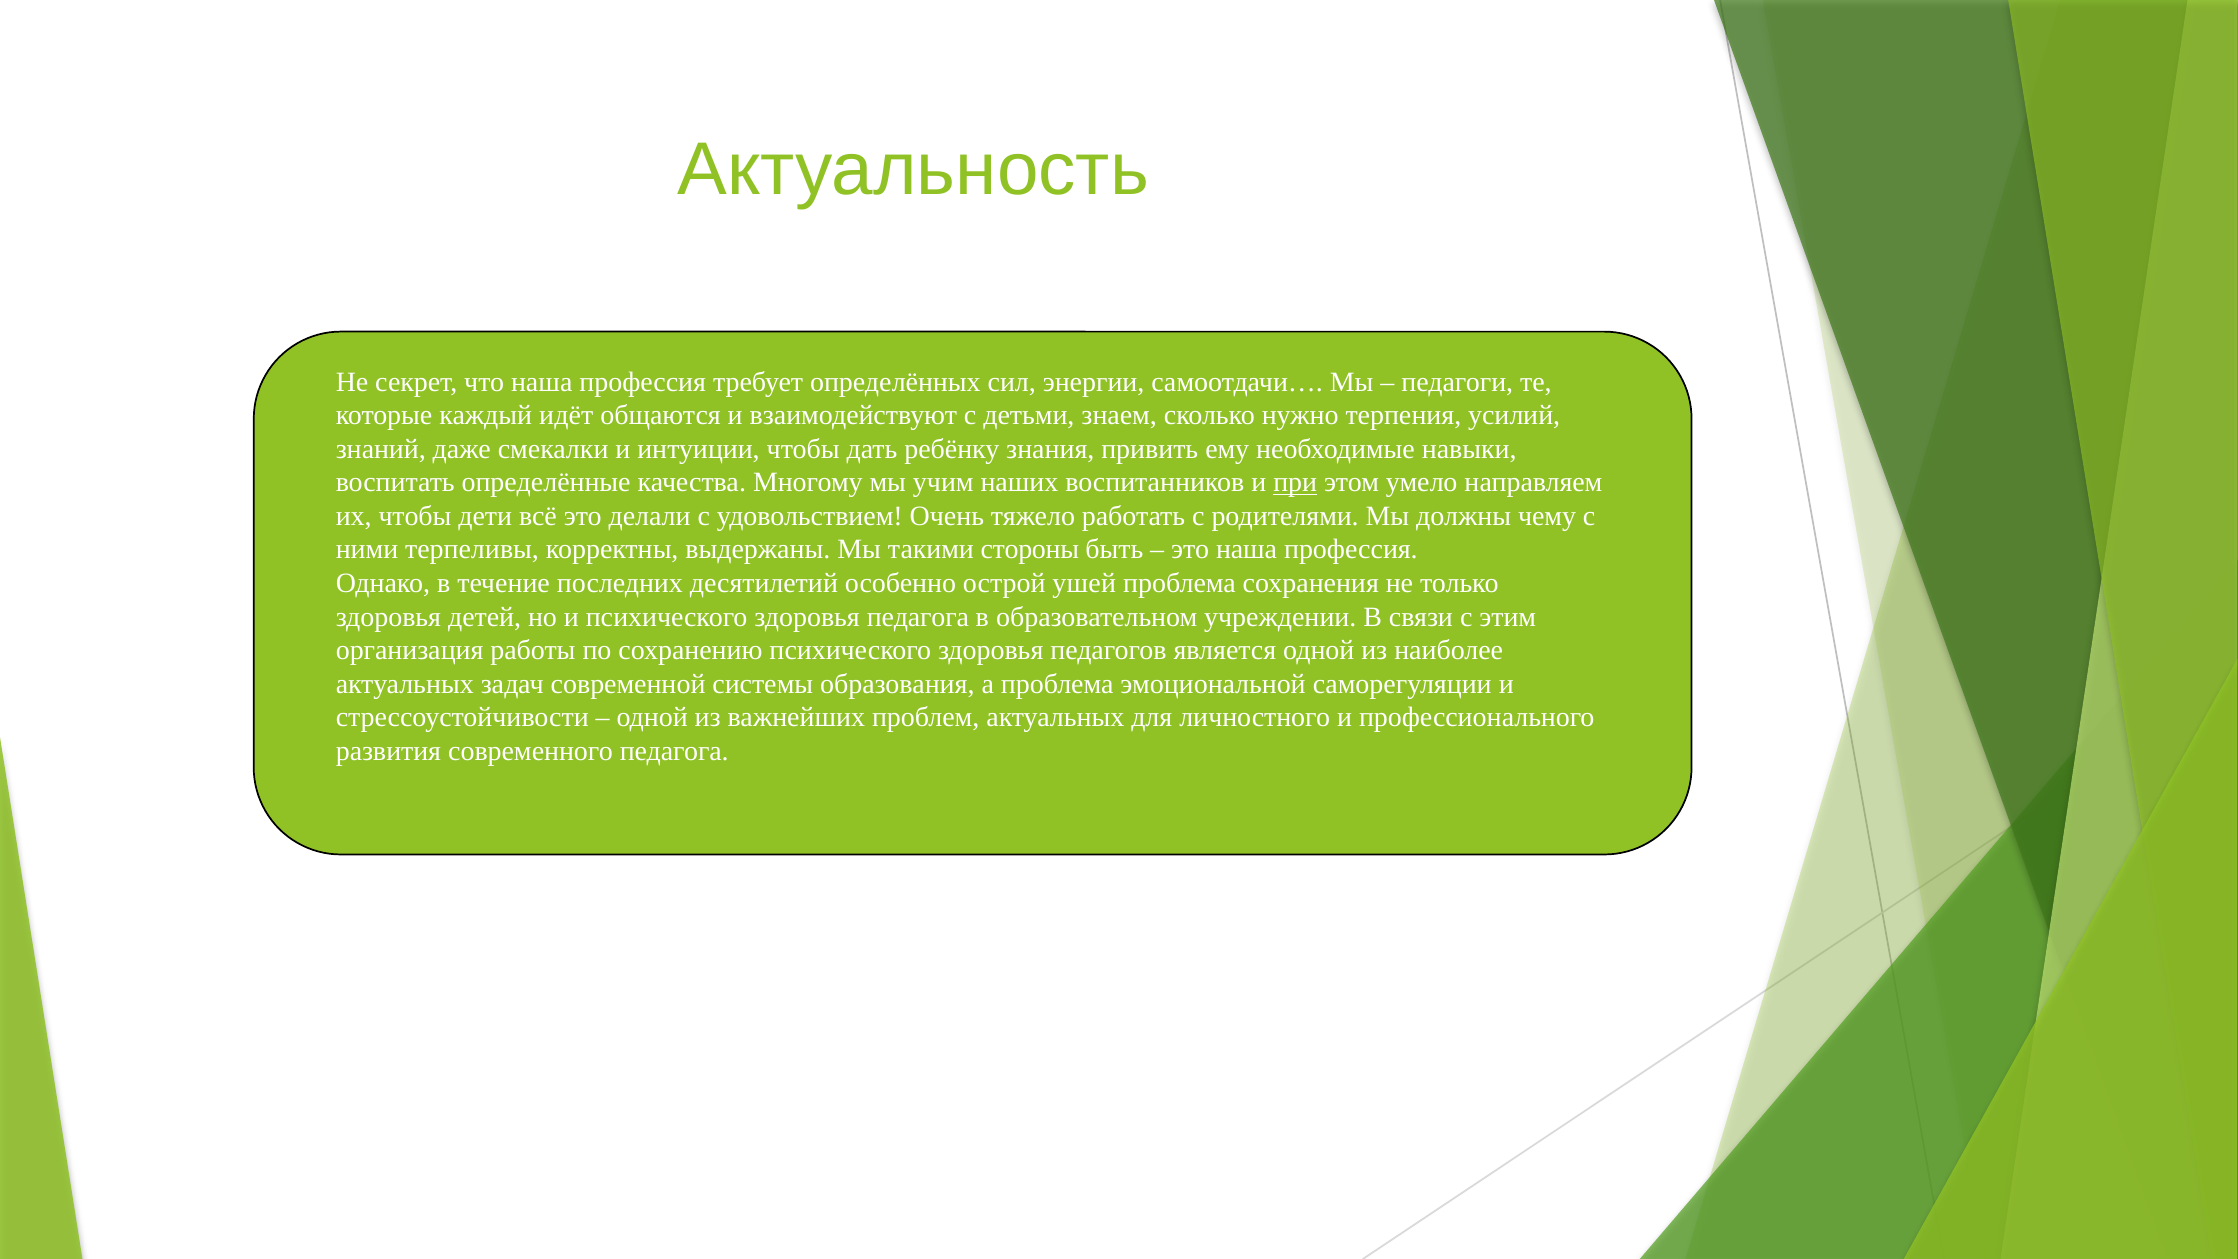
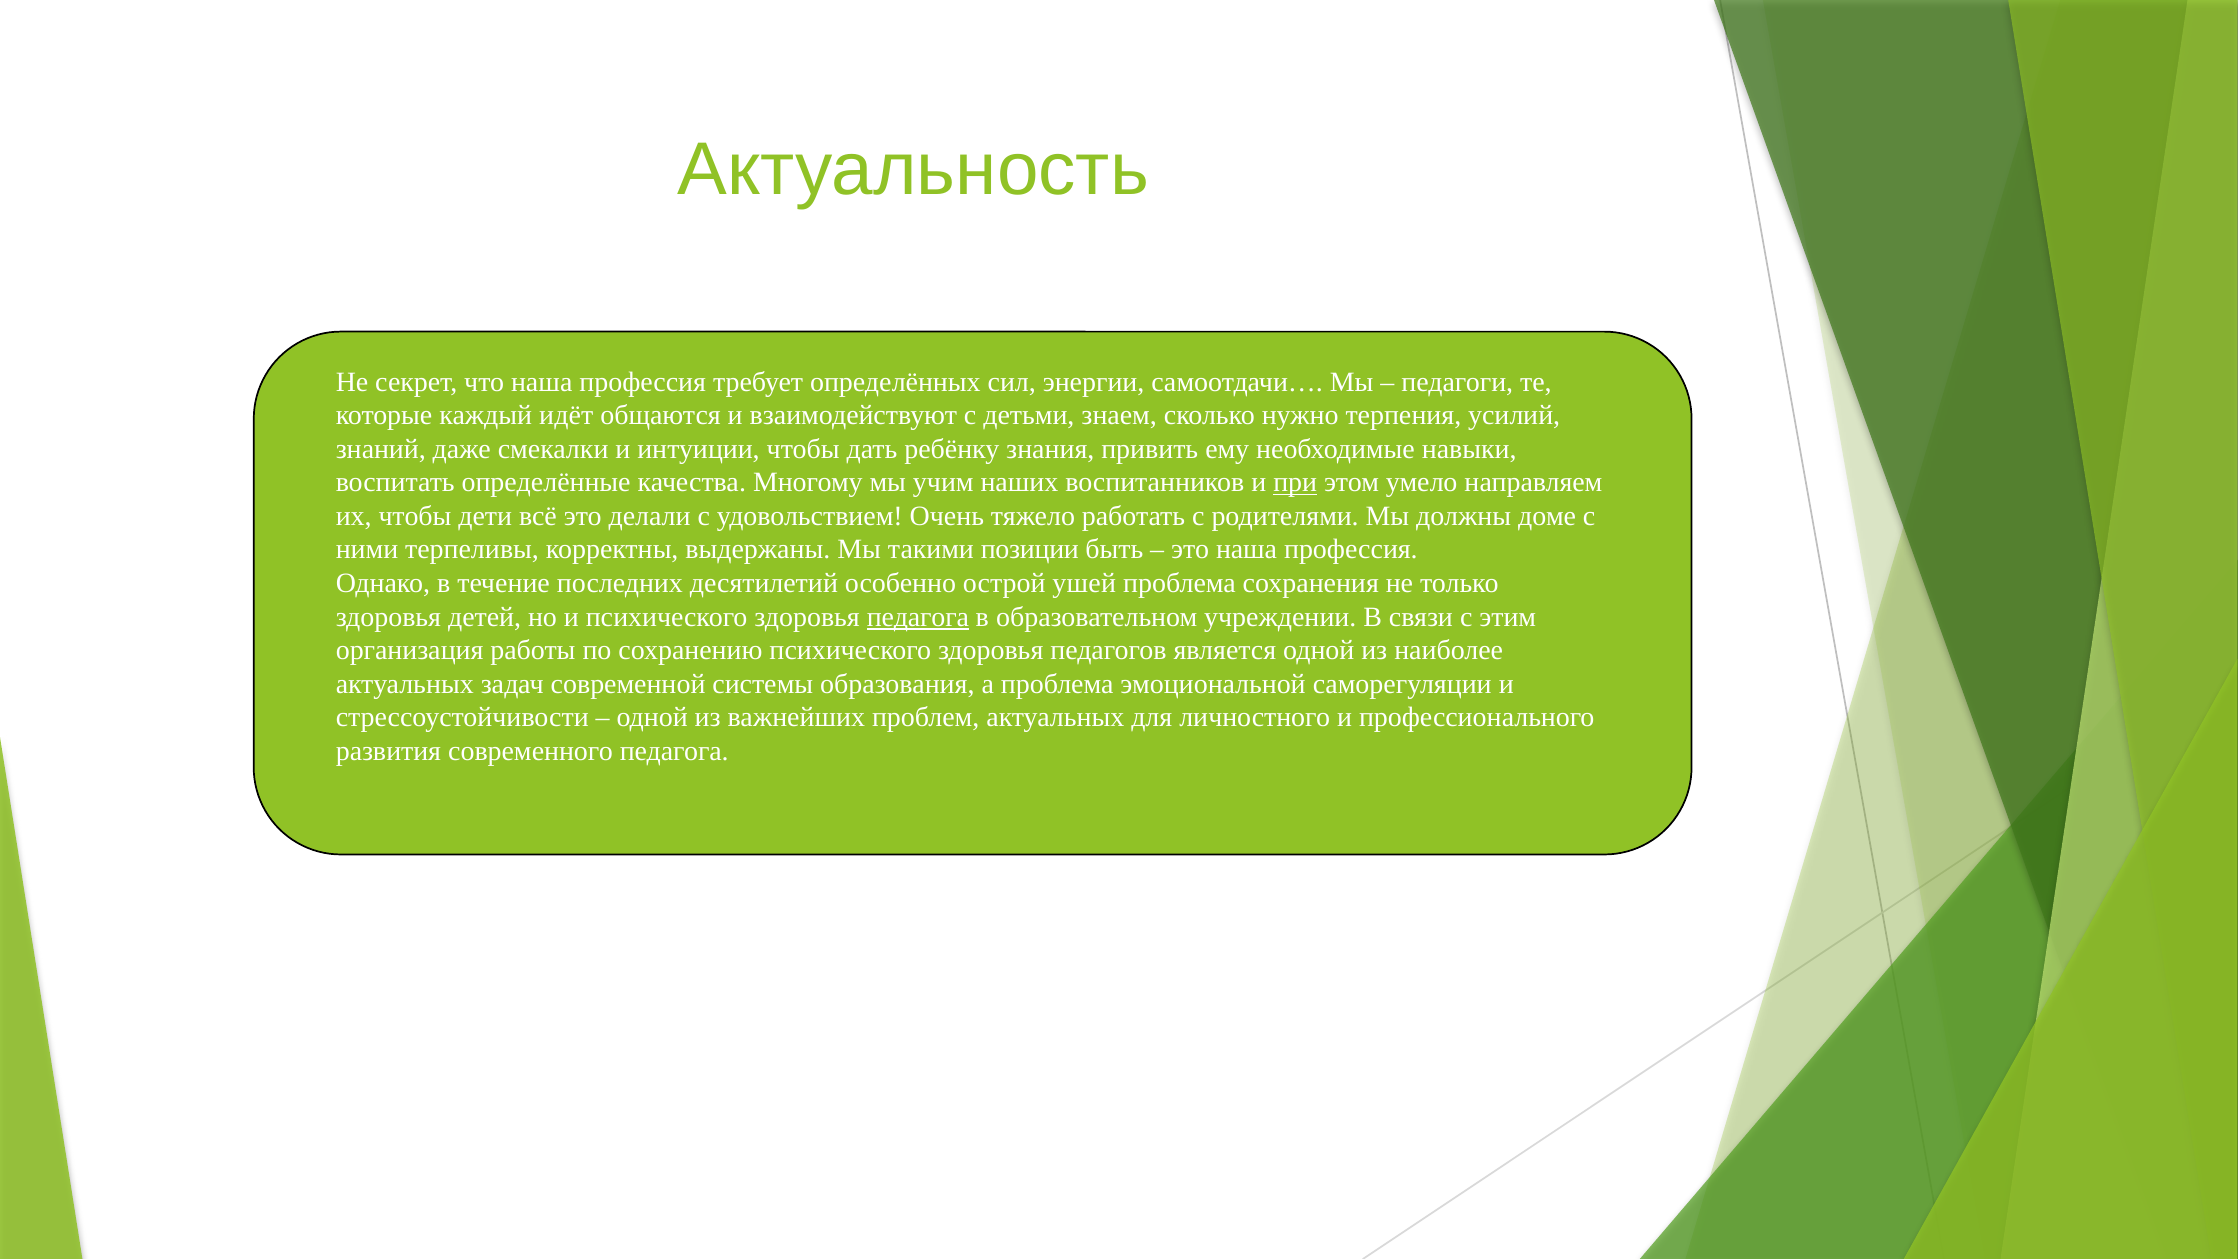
чему: чему -> доме (1547, 516)
стороны: стороны -> позиции (1030, 550)
педагога underline: none -> present (918, 617)
